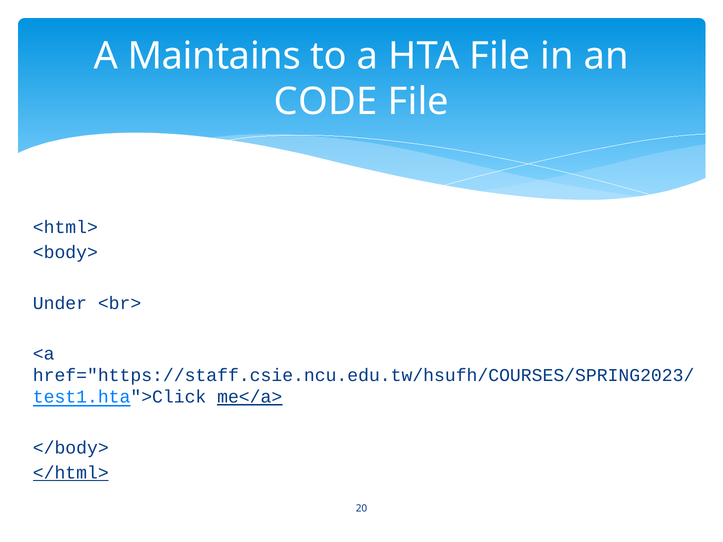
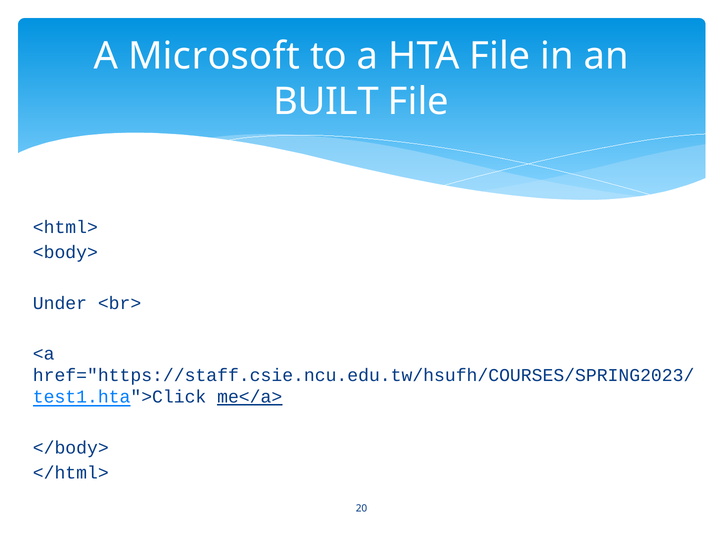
Maintains: Maintains -> Microsoft (214, 56)
CODE: CODE -> BUILT (326, 102)
</html> underline: present -> none (71, 473)
